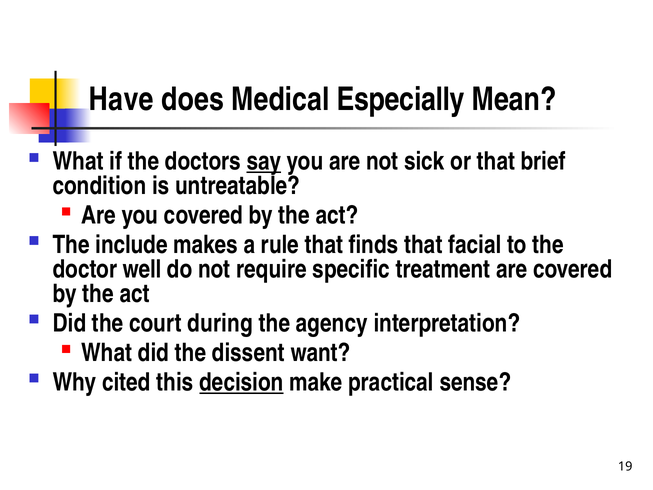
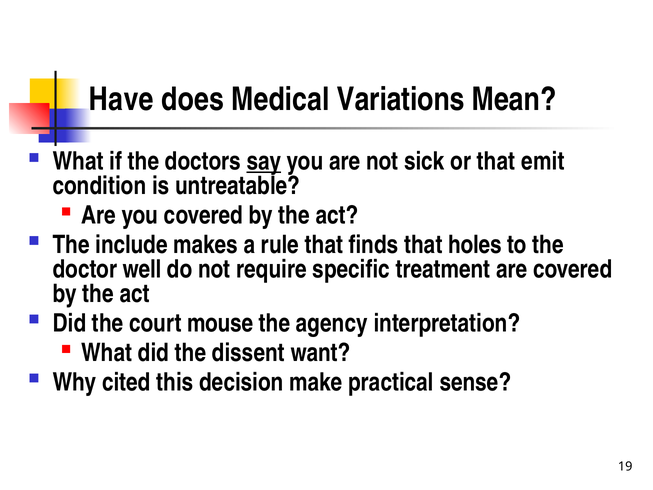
Especially: Especially -> Variations (401, 99)
brief: brief -> emit (543, 161)
facial: facial -> holes (475, 245)
during: during -> mouse (220, 323)
decision underline: present -> none (241, 382)
